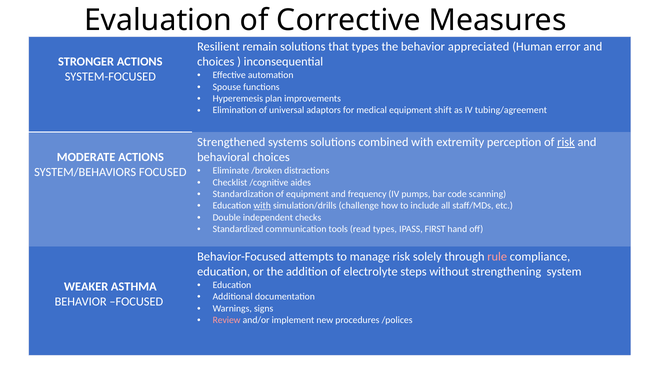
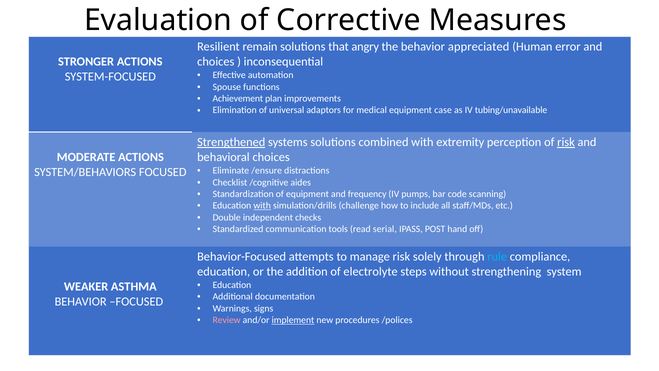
that types: types -> angry (365, 47)
Hyperemesis: Hyperemesis -> Achievement (238, 99)
shift: shift -> case (443, 110)
tubing/agreement: tubing/agreement -> tubing/unavailable (511, 110)
Strengthened underline: none -> present (231, 142)
/broken: /broken -> /ensure (267, 170)
read types: types -> serial (385, 229)
FIRST: FIRST -> POST (435, 229)
rule colour: pink -> light blue (497, 256)
implement underline: none -> present (293, 320)
